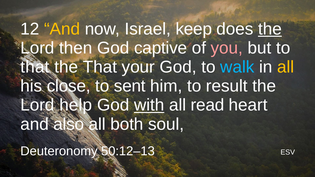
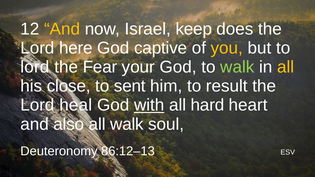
the underline: present -> none (270, 29)
then: then -> here (76, 48)
you colour: pink -> yellow (227, 48)
that: that -> lord (35, 67)
the That: That -> Fear (100, 67)
walk colour: light blue -> light green (237, 67)
help: help -> heal (76, 105)
read: read -> hard (207, 105)
all both: both -> walk (127, 124)
50:12–13: 50:12–13 -> 86:12–13 (128, 151)
